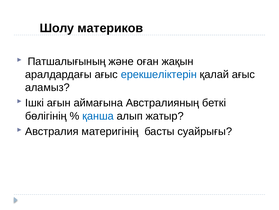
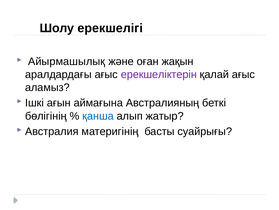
материков: материков -> ерекшелігі (110, 28)
Патшалығының: Патшалығының -> Айырмашылық (67, 61)
ерекшеліктерін colour: blue -> purple (159, 74)
